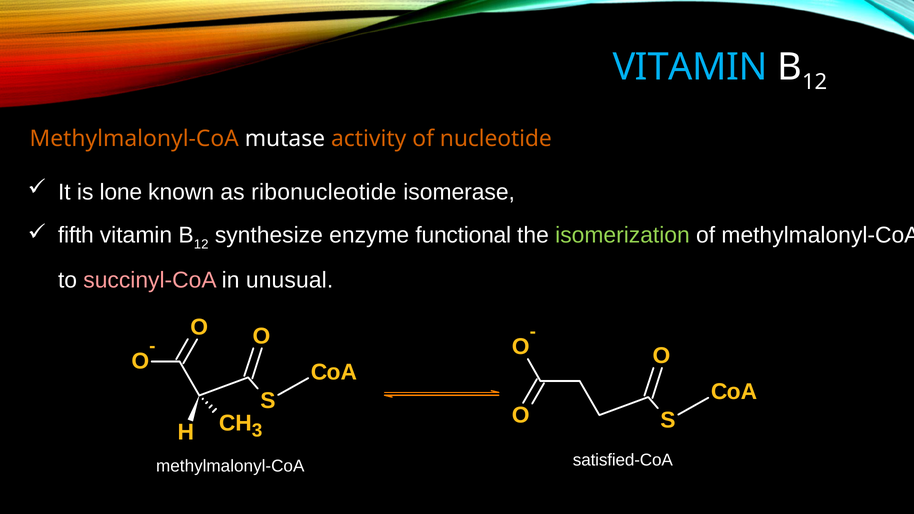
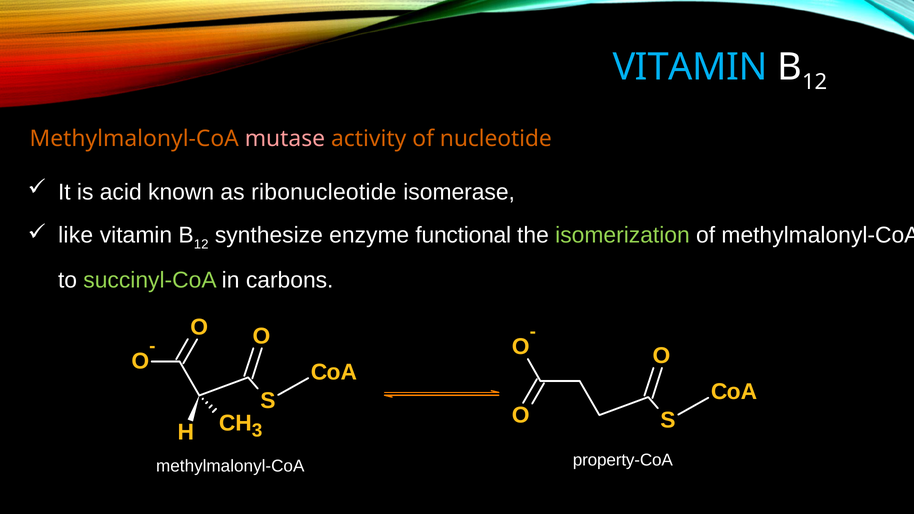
mutase colour: white -> pink (285, 139)
lone: lone -> acid (121, 192)
fifth: fifth -> like (76, 235)
succinyl-CoA colour: pink -> light green (150, 280)
unusual: unusual -> carbons (290, 280)
satisfied-CoA: satisfied-CoA -> property-CoA (623, 460)
